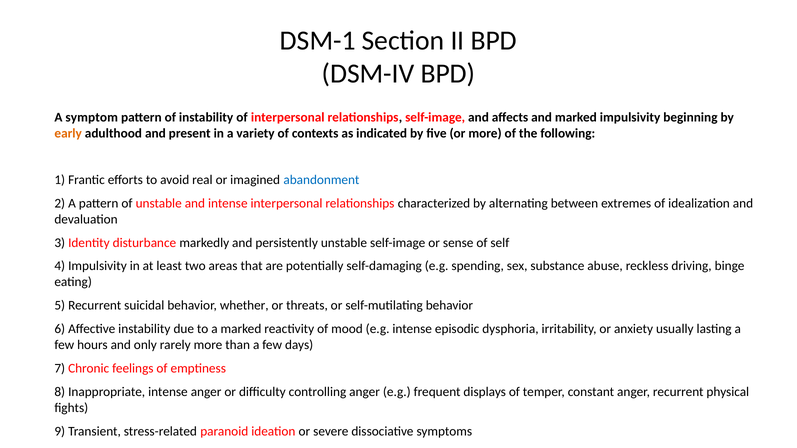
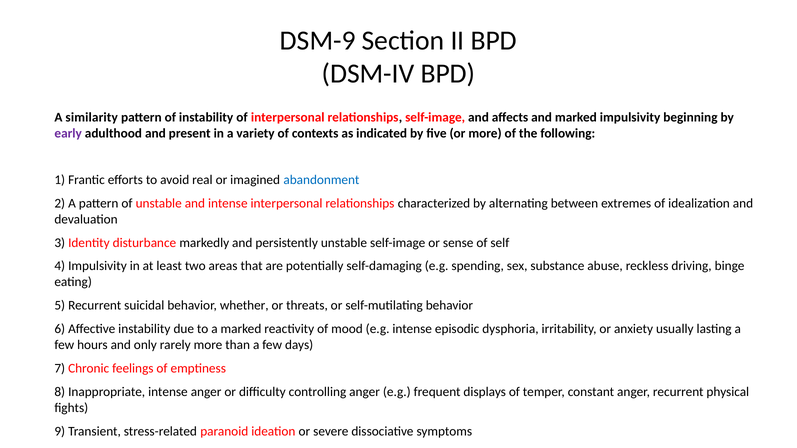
DSM-1: DSM-1 -> DSM-9 (318, 41)
symptom: symptom -> similarity (92, 117)
early colour: orange -> purple (68, 133)
